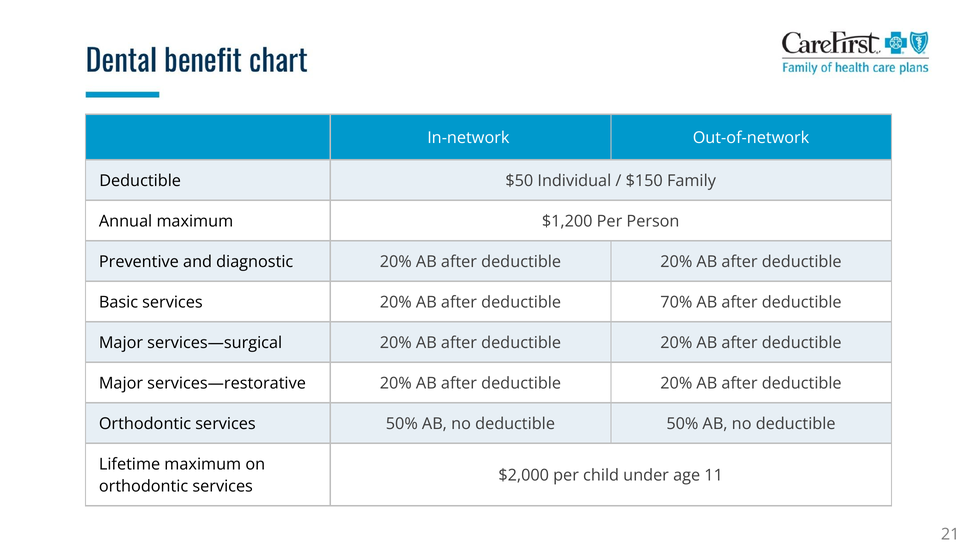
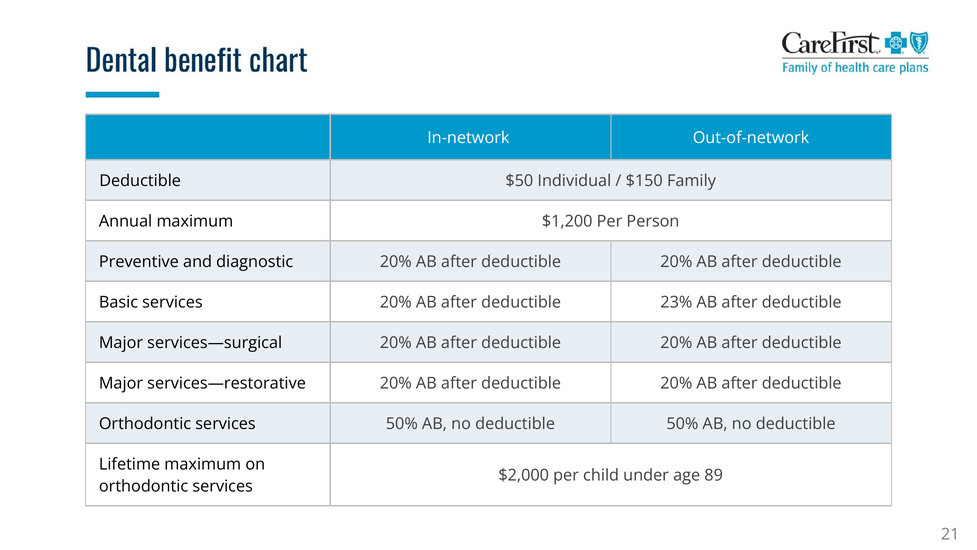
70%: 70% -> 23% (676, 302)
11: 11 -> 89 (714, 475)
